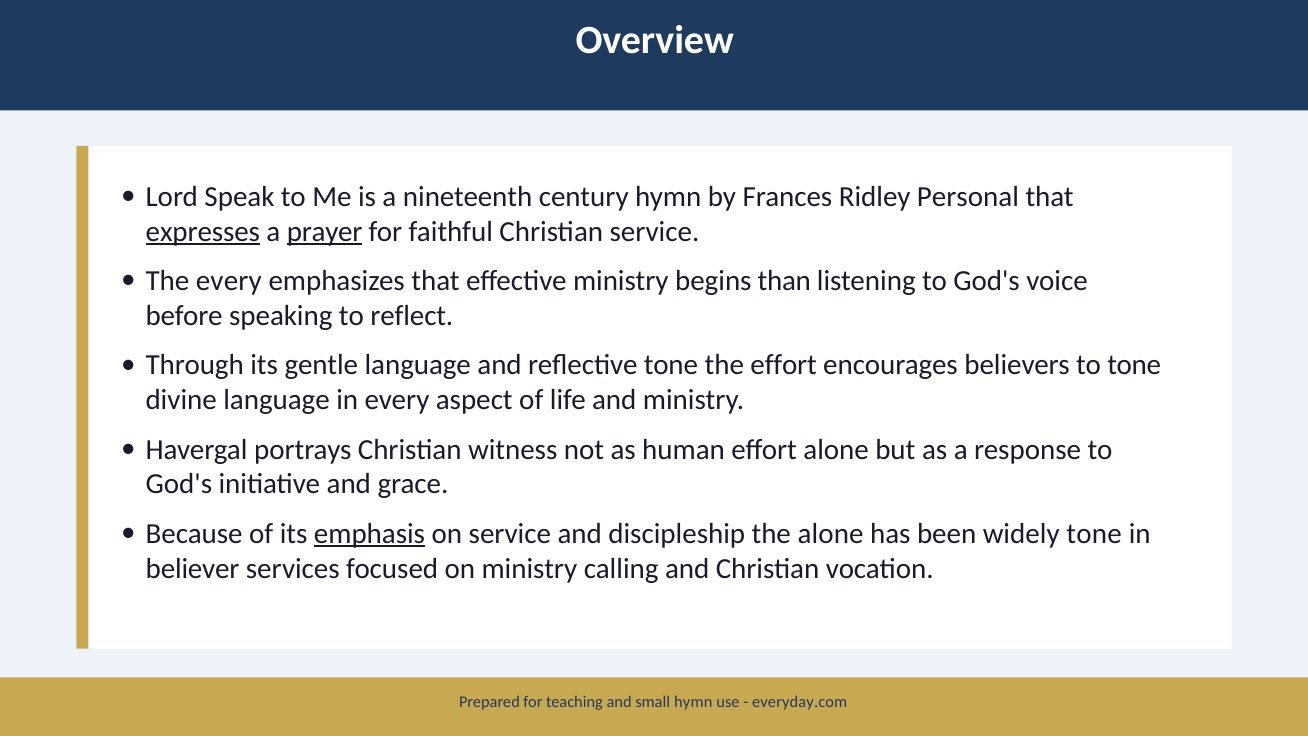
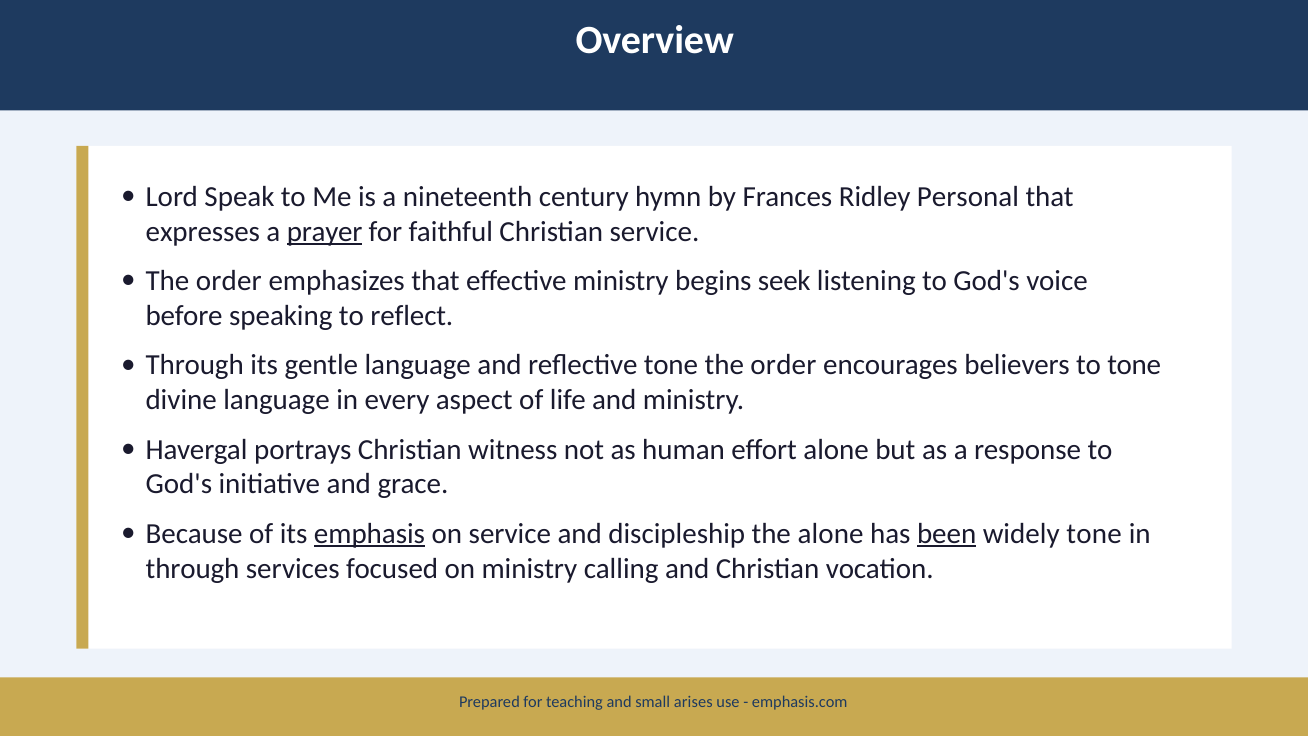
expresses underline: present -> none (203, 231)
every: every -> order (229, 281)
than: than -> seek (784, 281)
tone the effort: effort -> order (783, 365)
been underline: none -> present (947, 534)
believer: believer -> through (193, 568)
small hymn: hymn -> arises (693, 702)
everyday.com: everyday.com -> emphasis.com (800, 702)
